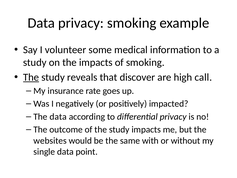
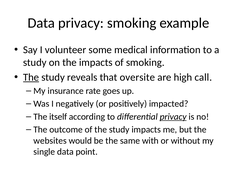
discover: discover -> oversite (137, 77)
The data: data -> itself (58, 117)
privacy underline: none -> present (173, 117)
